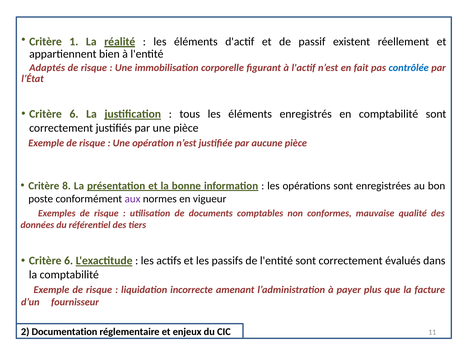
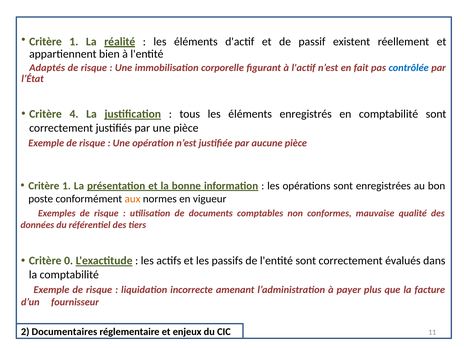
6: 6 -> 4 (74, 114)
8: 8 -> 1 (67, 186)
aux colour: purple -> orange (133, 199)
6: 6 -> 0 (69, 261)
Documentation: Documentation -> Documentaires (64, 332)
